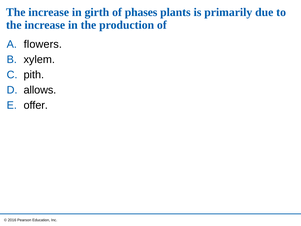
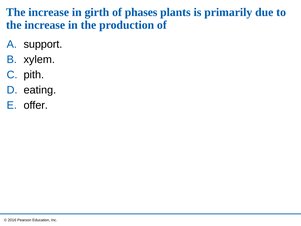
flowers: flowers -> support (43, 44)
allows: allows -> eating (40, 90)
